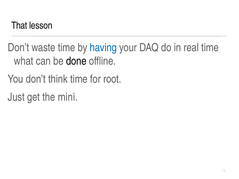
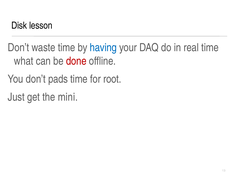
That: That -> Disk (19, 26)
done colour: black -> red (76, 61)
think: think -> pads (58, 79)
